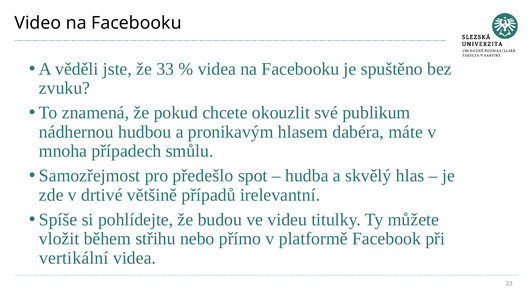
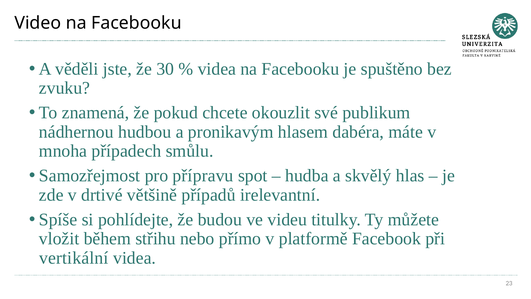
33: 33 -> 30 (165, 69)
předešlo: předešlo -> přípravu (203, 176)
